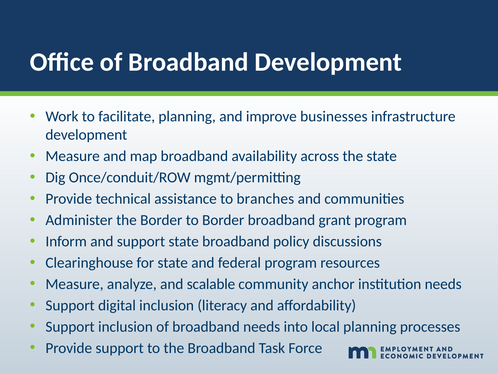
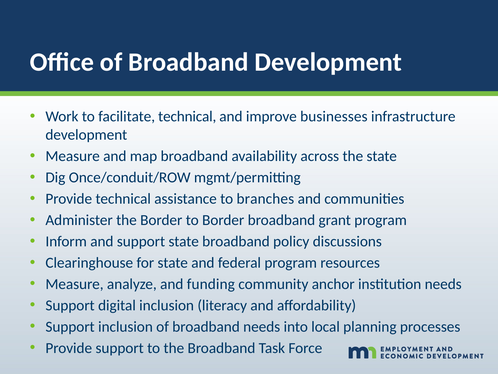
facilitate planning: planning -> technical (187, 116)
scalable: scalable -> funding (211, 284)
